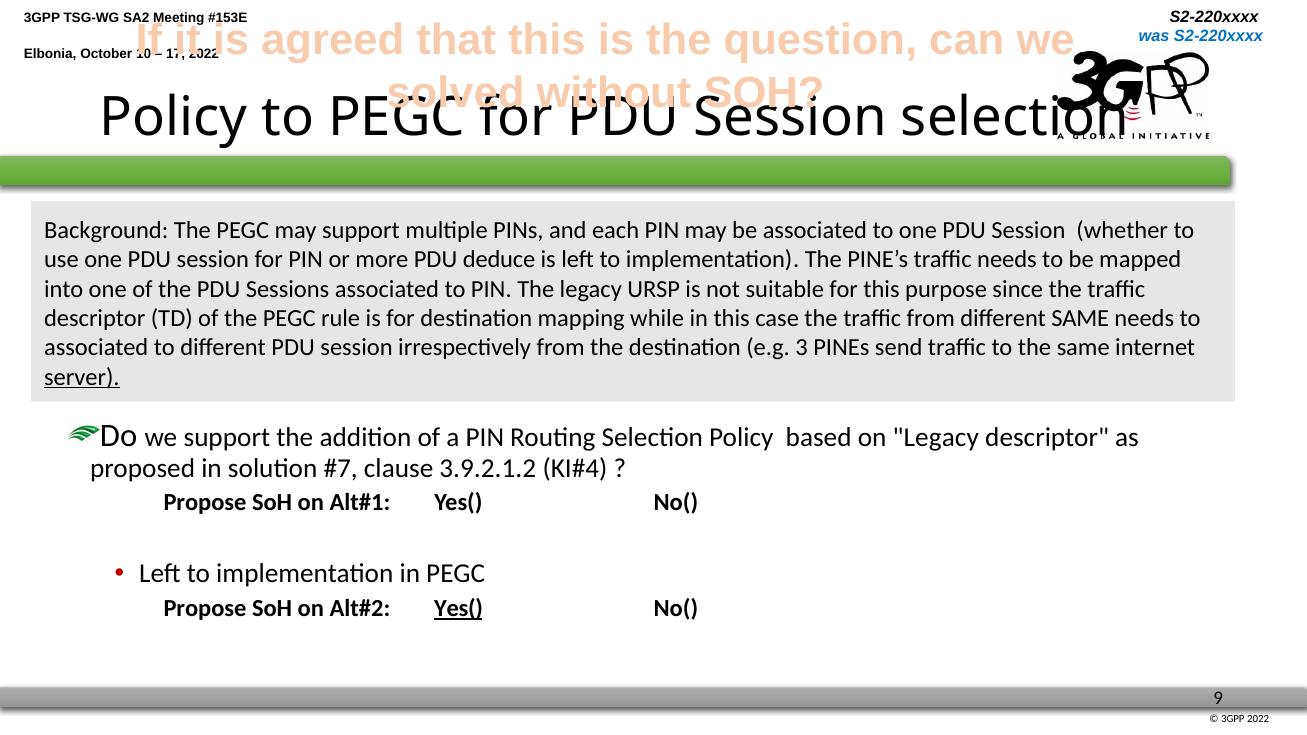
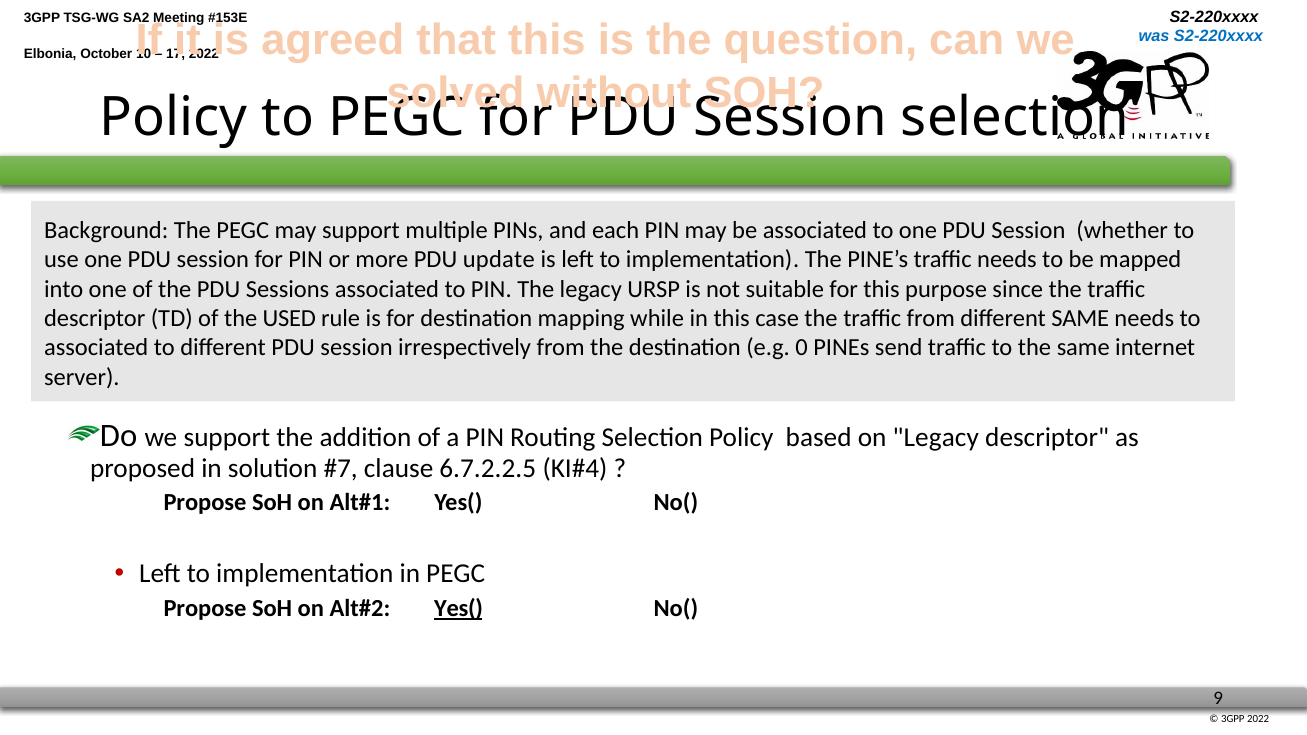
deduce: deduce -> update (499, 260)
of the PEGC: PEGC -> USED (289, 318)
3: 3 -> 0 (802, 348)
server underline: present -> none (82, 377)
3.9.2.1.2: 3.9.2.1.2 -> 6.7.2.2.5 (488, 468)
